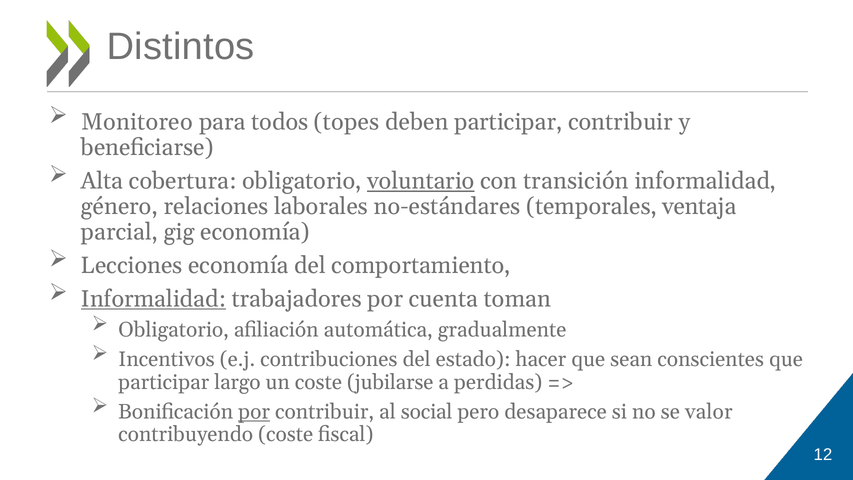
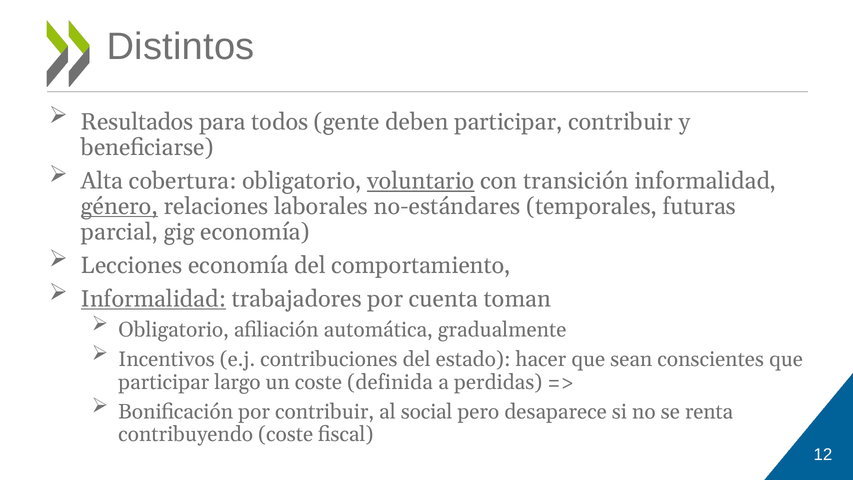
Monitoreo: Monitoreo -> Resultados (137, 122)
topes: topes -> gente (347, 122)
género underline: none -> present (119, 206)
ventaja: ventaja -> futuras (699, 206)
jubilarse: jubilarse -> definida (390, 382)
por underline: present -> none (254, 412)
valor: valor -> renta (709, 412)
